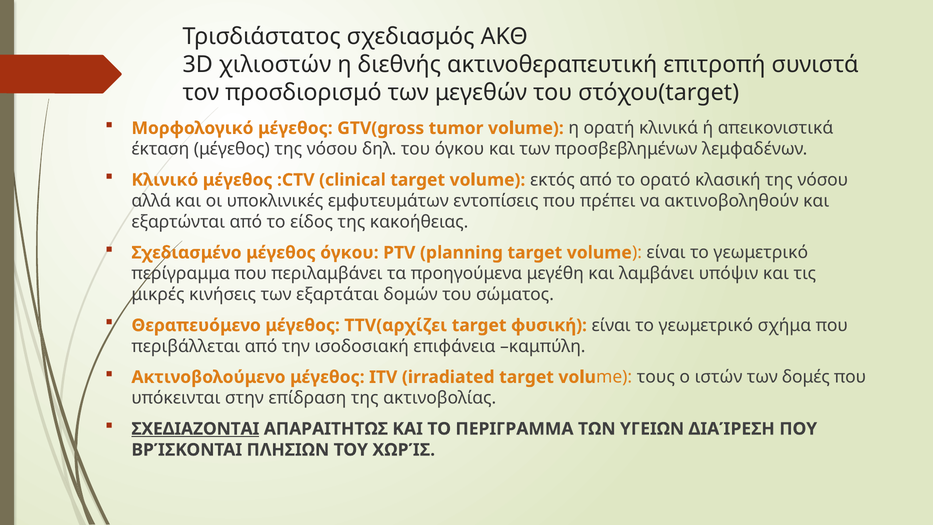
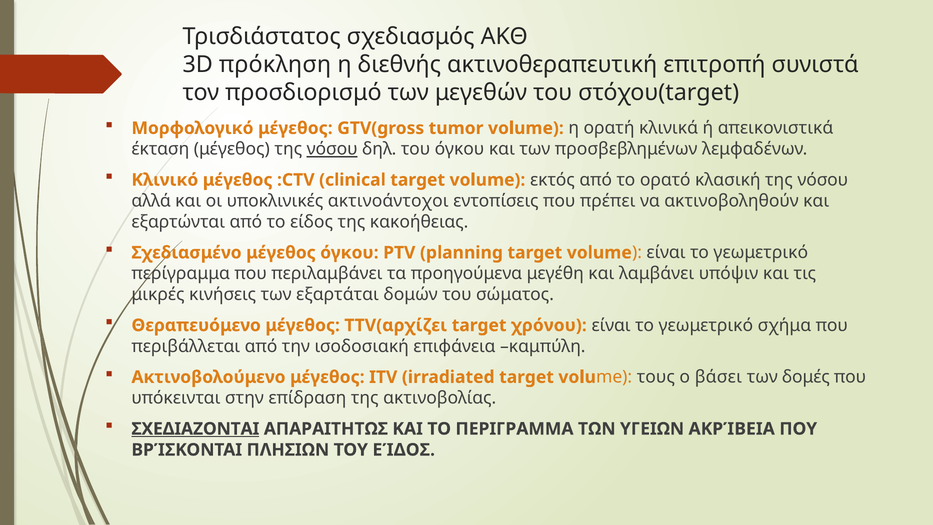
χιλιοστών: χιλιοστών -> πρόκληση (275, 64)
νόσου underline: none -> present (332, 149)
εμφυτευμάτων: εμφυτευμάτων -> ακτινοάντοχοι (388, 201)
φυσική: φυσική -> χρόνου (549, 325)
ιστών: ιστών -> βάσει (718, 377)
ΔΙΑΊΡΕΣΗ: ΔΙΑΊΡΕΣΗ -> ΑΚΡΊΒΕΙΑ (732, 429)
ΤΟΥ ΧΩΡΊΣ: ΧΩΡΊΣ -> ΕΊΔΟΣ (404, 450)
